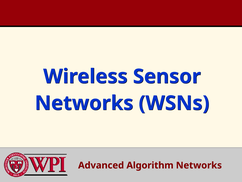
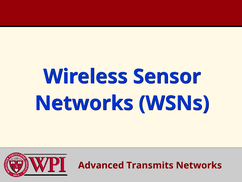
Algorithm: Algorithm -> Transmits (150, 165)
